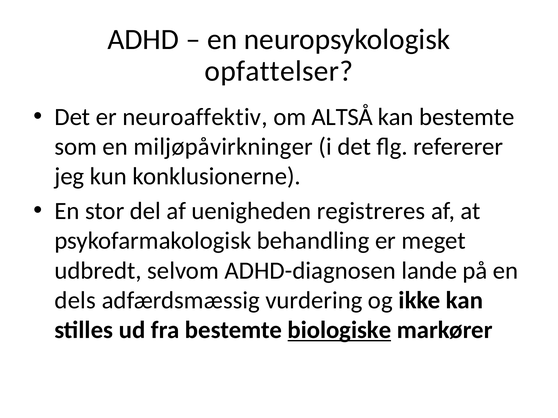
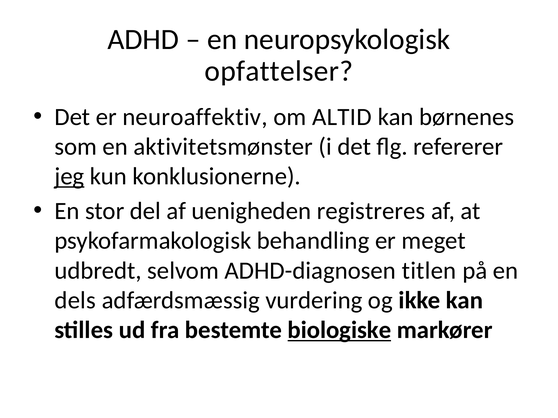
ALTSÅ: ALTSÅ -> ALTID (342, 117)
kan bestemte: bestemte -> børnenes (467, 117)
miljøpåvirkninger: miljøpåvirkninger -> aktivitetsmønster (223, 147)
jeg underline: none -> present (69, 177)
lande: lande -> titlen (429, 271)
